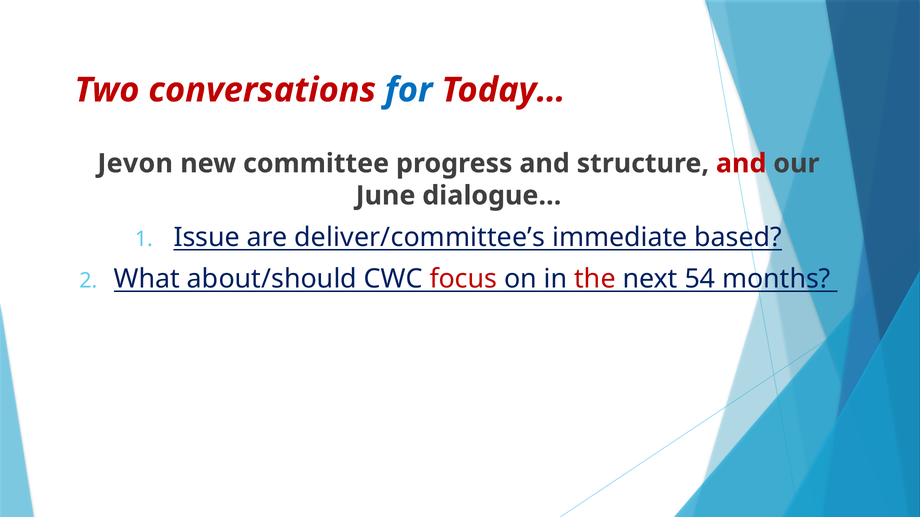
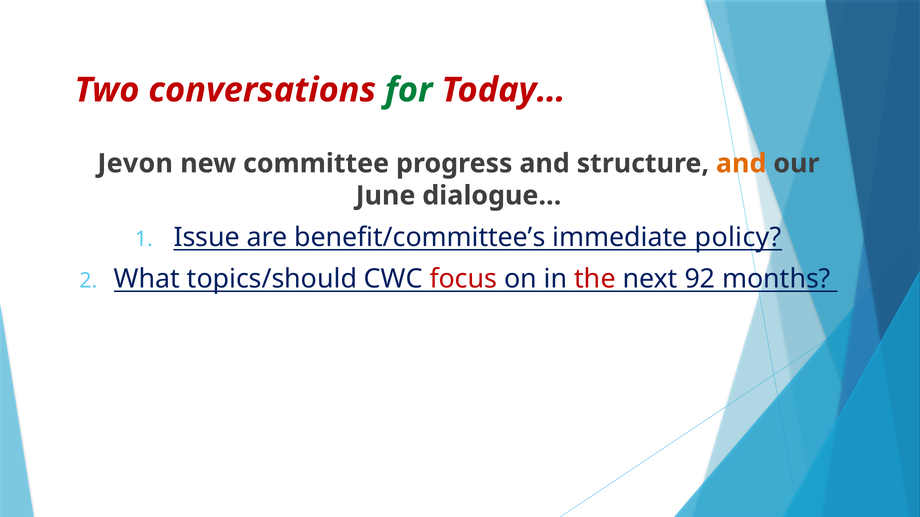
for colour: blue -> green (409, 90)
and colour: red -> orange (741, 164)
deliver/committee’s: deliver/committee’s -> benefit/committee’s (420, 237)
based: based -> policy (738, 237)
about/should: about/should -> topics/should (272, 279)
54: 54 -> 92 (700, 279)
